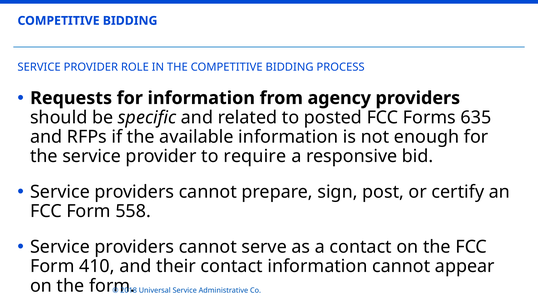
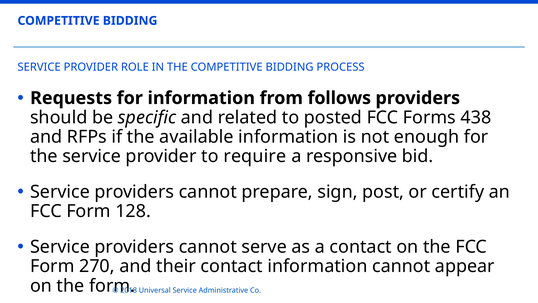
agency: agency -> follows (339, 98)
635: 635 -> 438 (476, 117)
558: 558 -> 128 (133, 211)
410: 410 -> 270 (97, 266)
